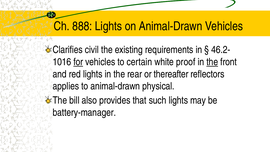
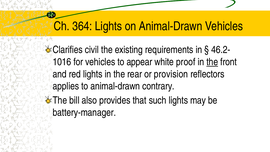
888: 888 -> 364 (82, 26)
for underline: present -> none (78, 62)
certain: certain -> appear (139, 62)
thereafter: thereafter -> provision (171, 74)
physical: physical -> contrary (158, 86)
